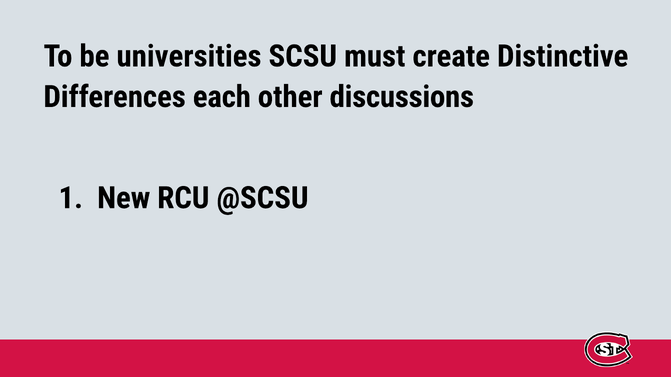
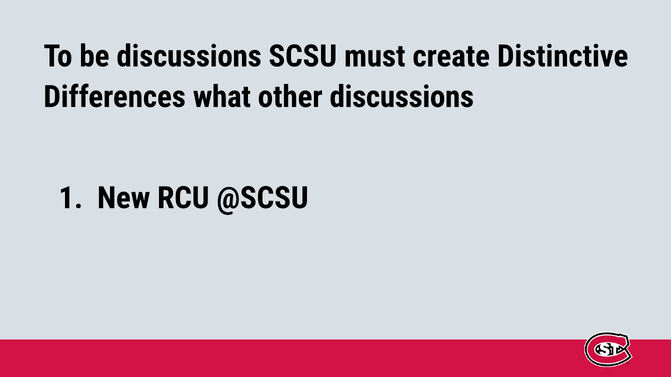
be universities: universities -> discussions (189, 56)
each: each -> what (222, 97)
